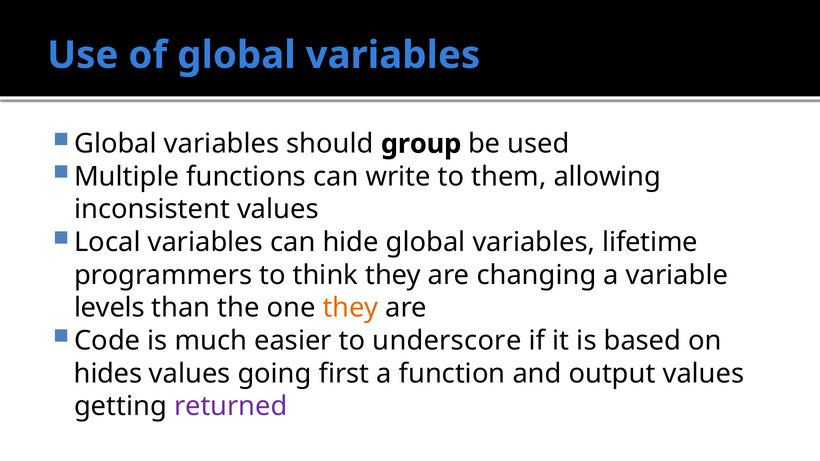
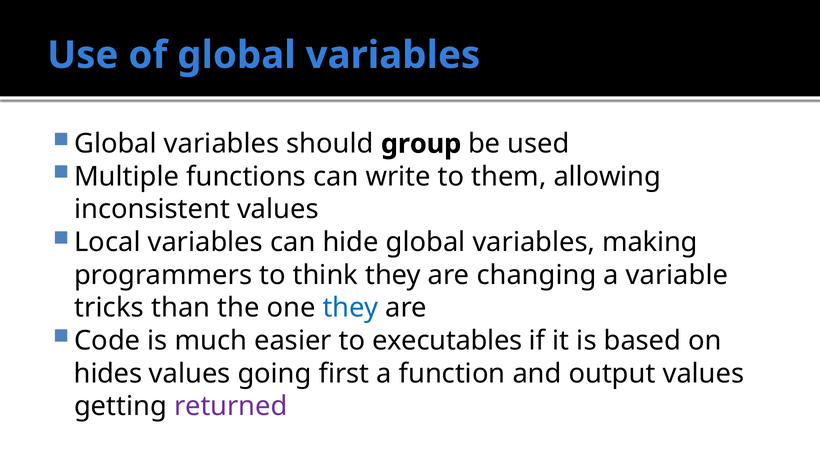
lifetime: lifetime -> making (650, 242)
levels: levels -> tricks (109, 308)
they colour: orange -> blue (351, 308)
underscore: underscore -> executables (447, 341)
